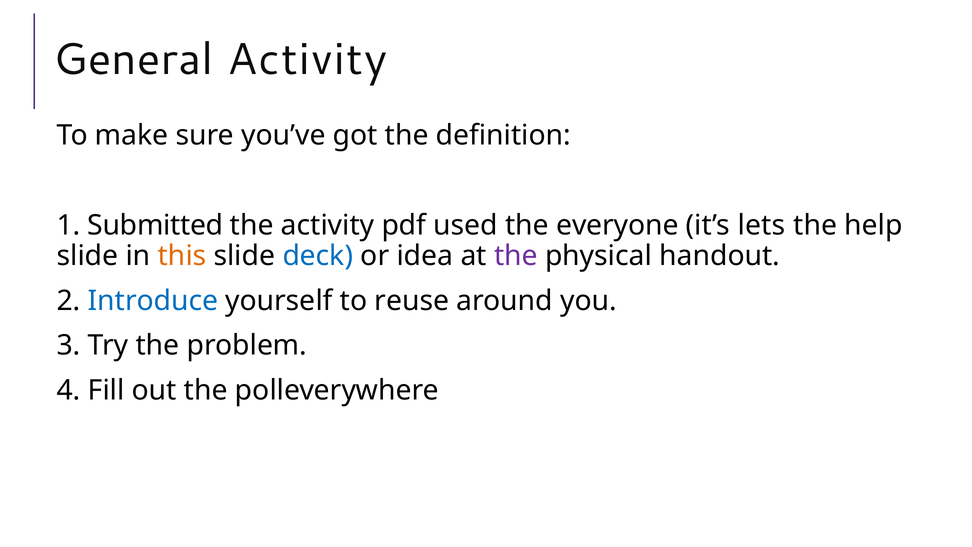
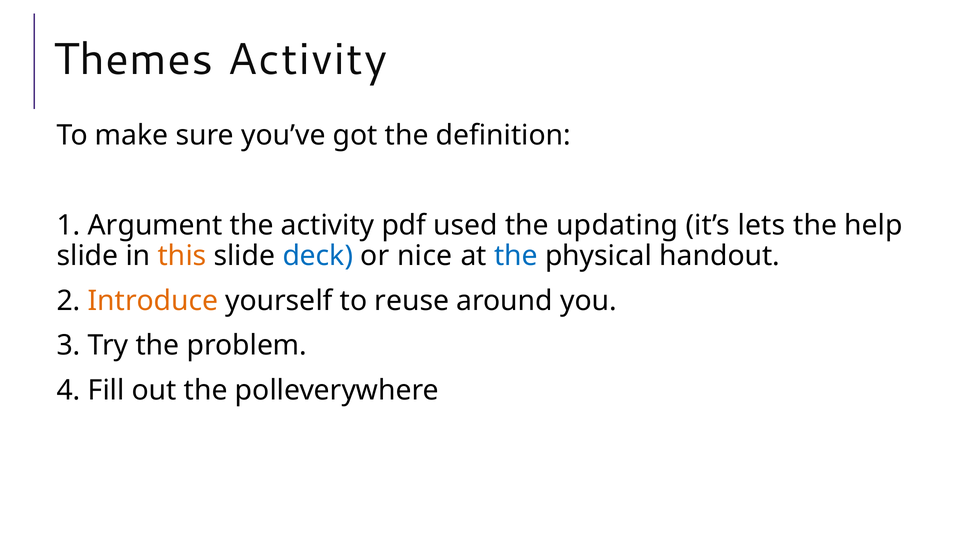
General: General -> Themes (133, 60)
Submitted: Submitted -> Argument (155, 225)
everyone: everyone -> updating (617, 225)
idea: idea -> nice (425, 256)
the colour: purple -> blue (516, 256)
Introduce colour: blue -> orange (153, 301)
